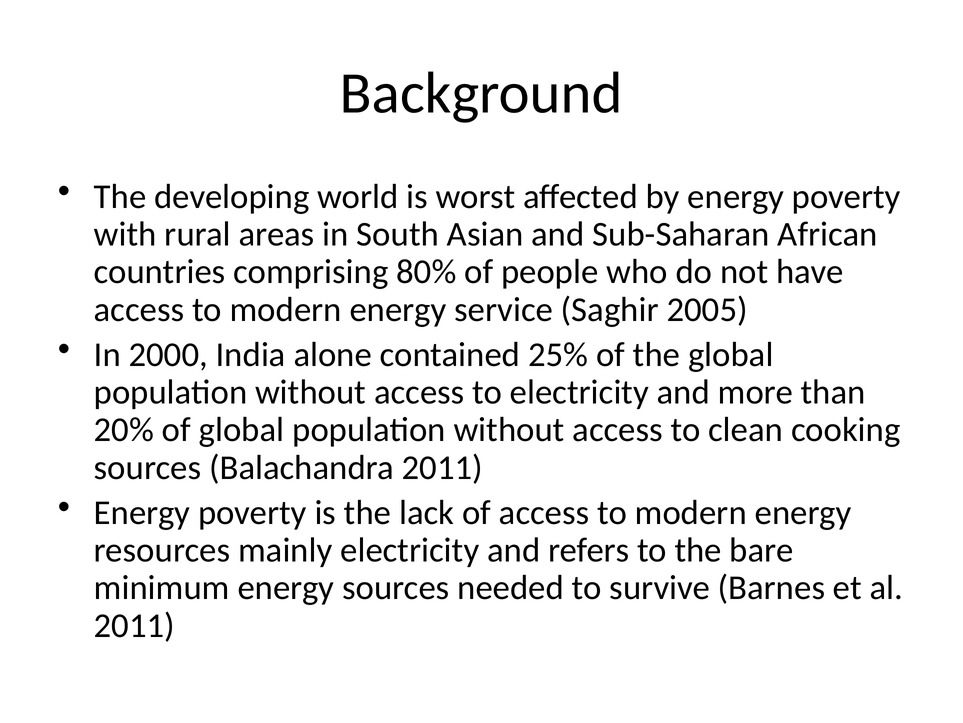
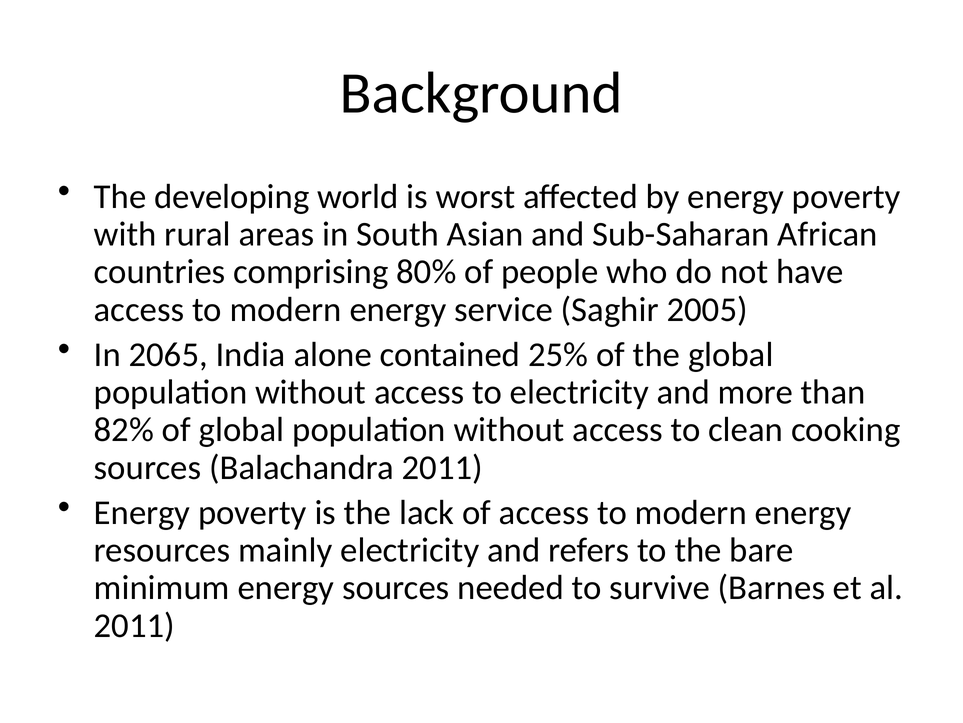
2000: 2000 -> 2065 (168, 354)
20%: 20% -> 82% (124, 430)
